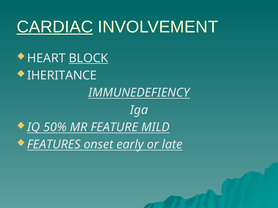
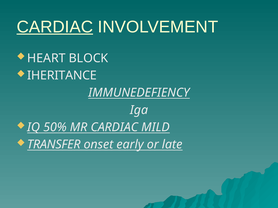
BLOCK underline: present -> none (89, 58)
MR FEATURE: FEATURE -> CARDIAC (114, 128)
FEATURES: FEATURES -> TRANSFER (54, 145)
